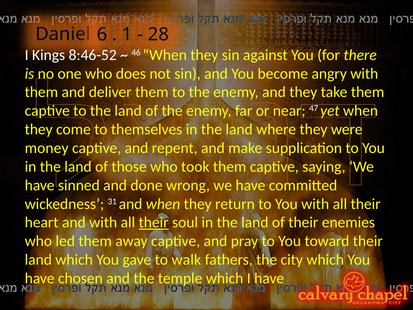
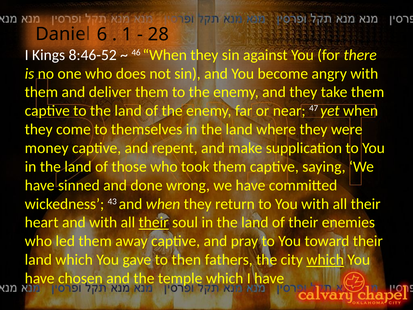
31: 31 -> 43 (112, 201)
walk: walk -> then (186, 260)
which underline: none -> present (325, 260)
